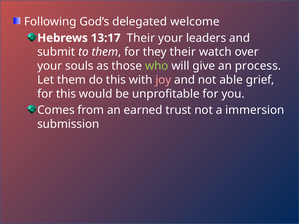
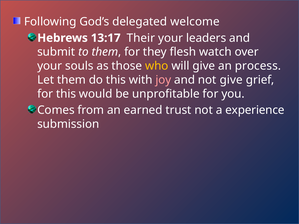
they their: their -> flesh (183, 52)
who colour: light green -> yellow (157, 66)
not able: able -> give (231, 80)
immersion: immersion -> experience (255, 110)
